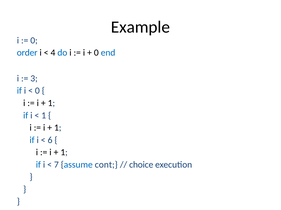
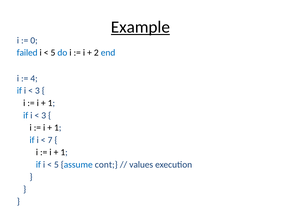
Example underline: none -> present (140, 27)
order: order -> failed (27, 53)
4: 4 -> 5 (53, 53)
0: 0 -> 2 (96, 53)
3: 3 -> 4 (34, 79)
0: 0 -> 3 (37, 91)
1: 1 -> 3 (44, 116)
6: 6 -> 7 (50, 140)
7: 7 -> 5 (56, 165)
choice: choice -> values (141, 165)
